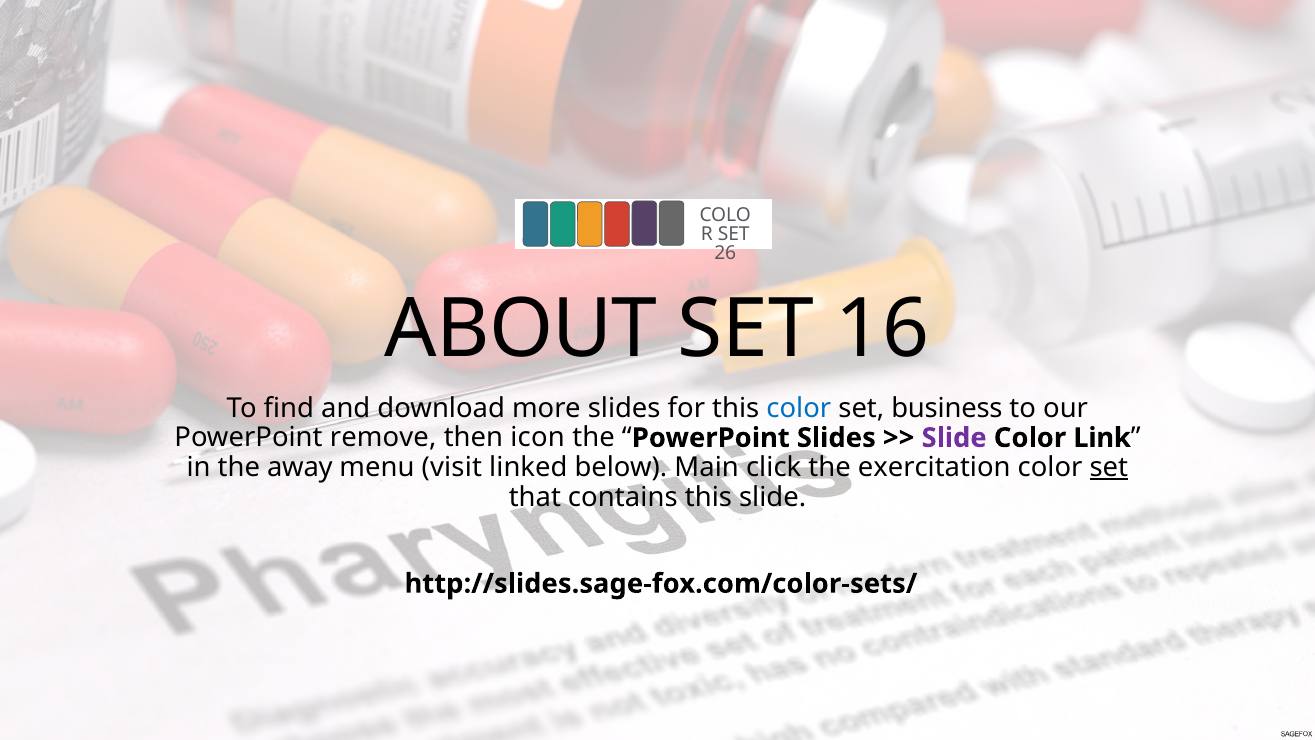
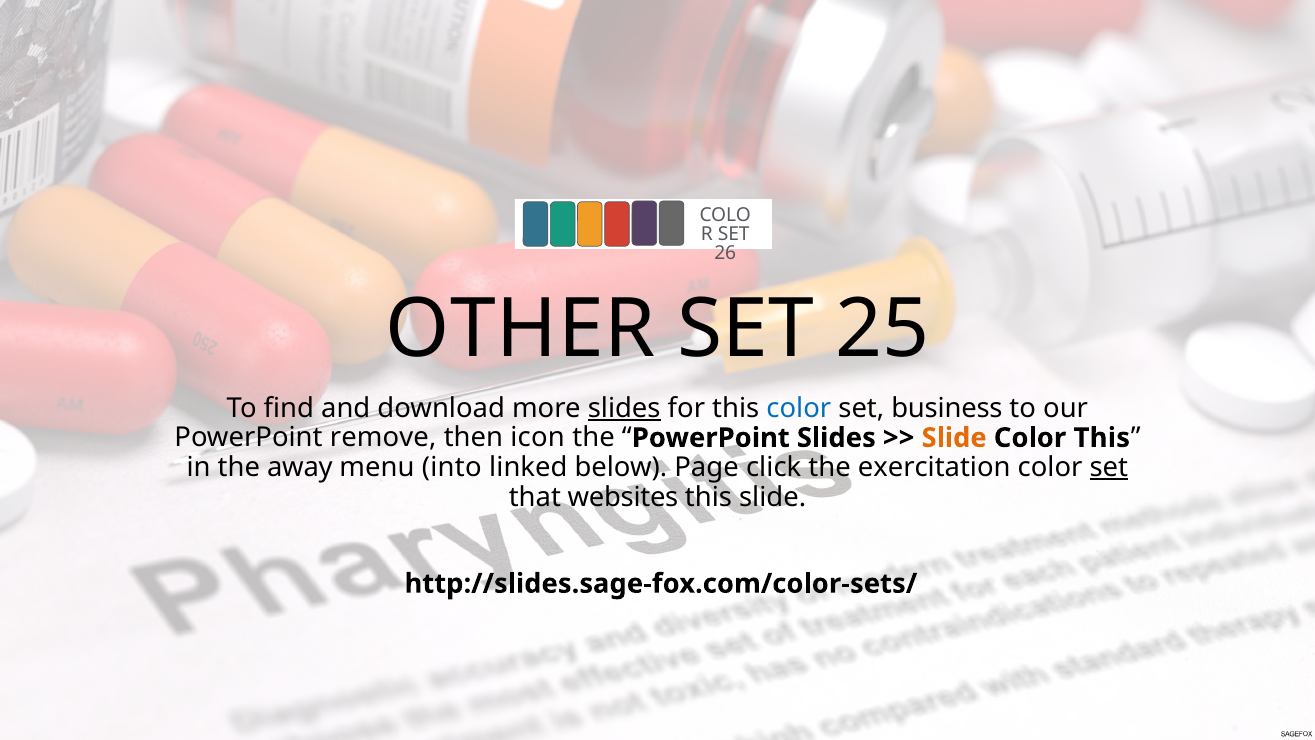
ABOUT: ABOUT -> OTHER (520, 329)
16: 16 -> 25 (883, 329)
slides underline: none -> present (624, 408)
Slide colour: purple -> orange (954, 438)
Color Link: Link -> This (1102, 438)
visit: visit -> into (452, 467)
Main: Main -> Page (707, 467)
contains: contains -> websites (623, 497)
